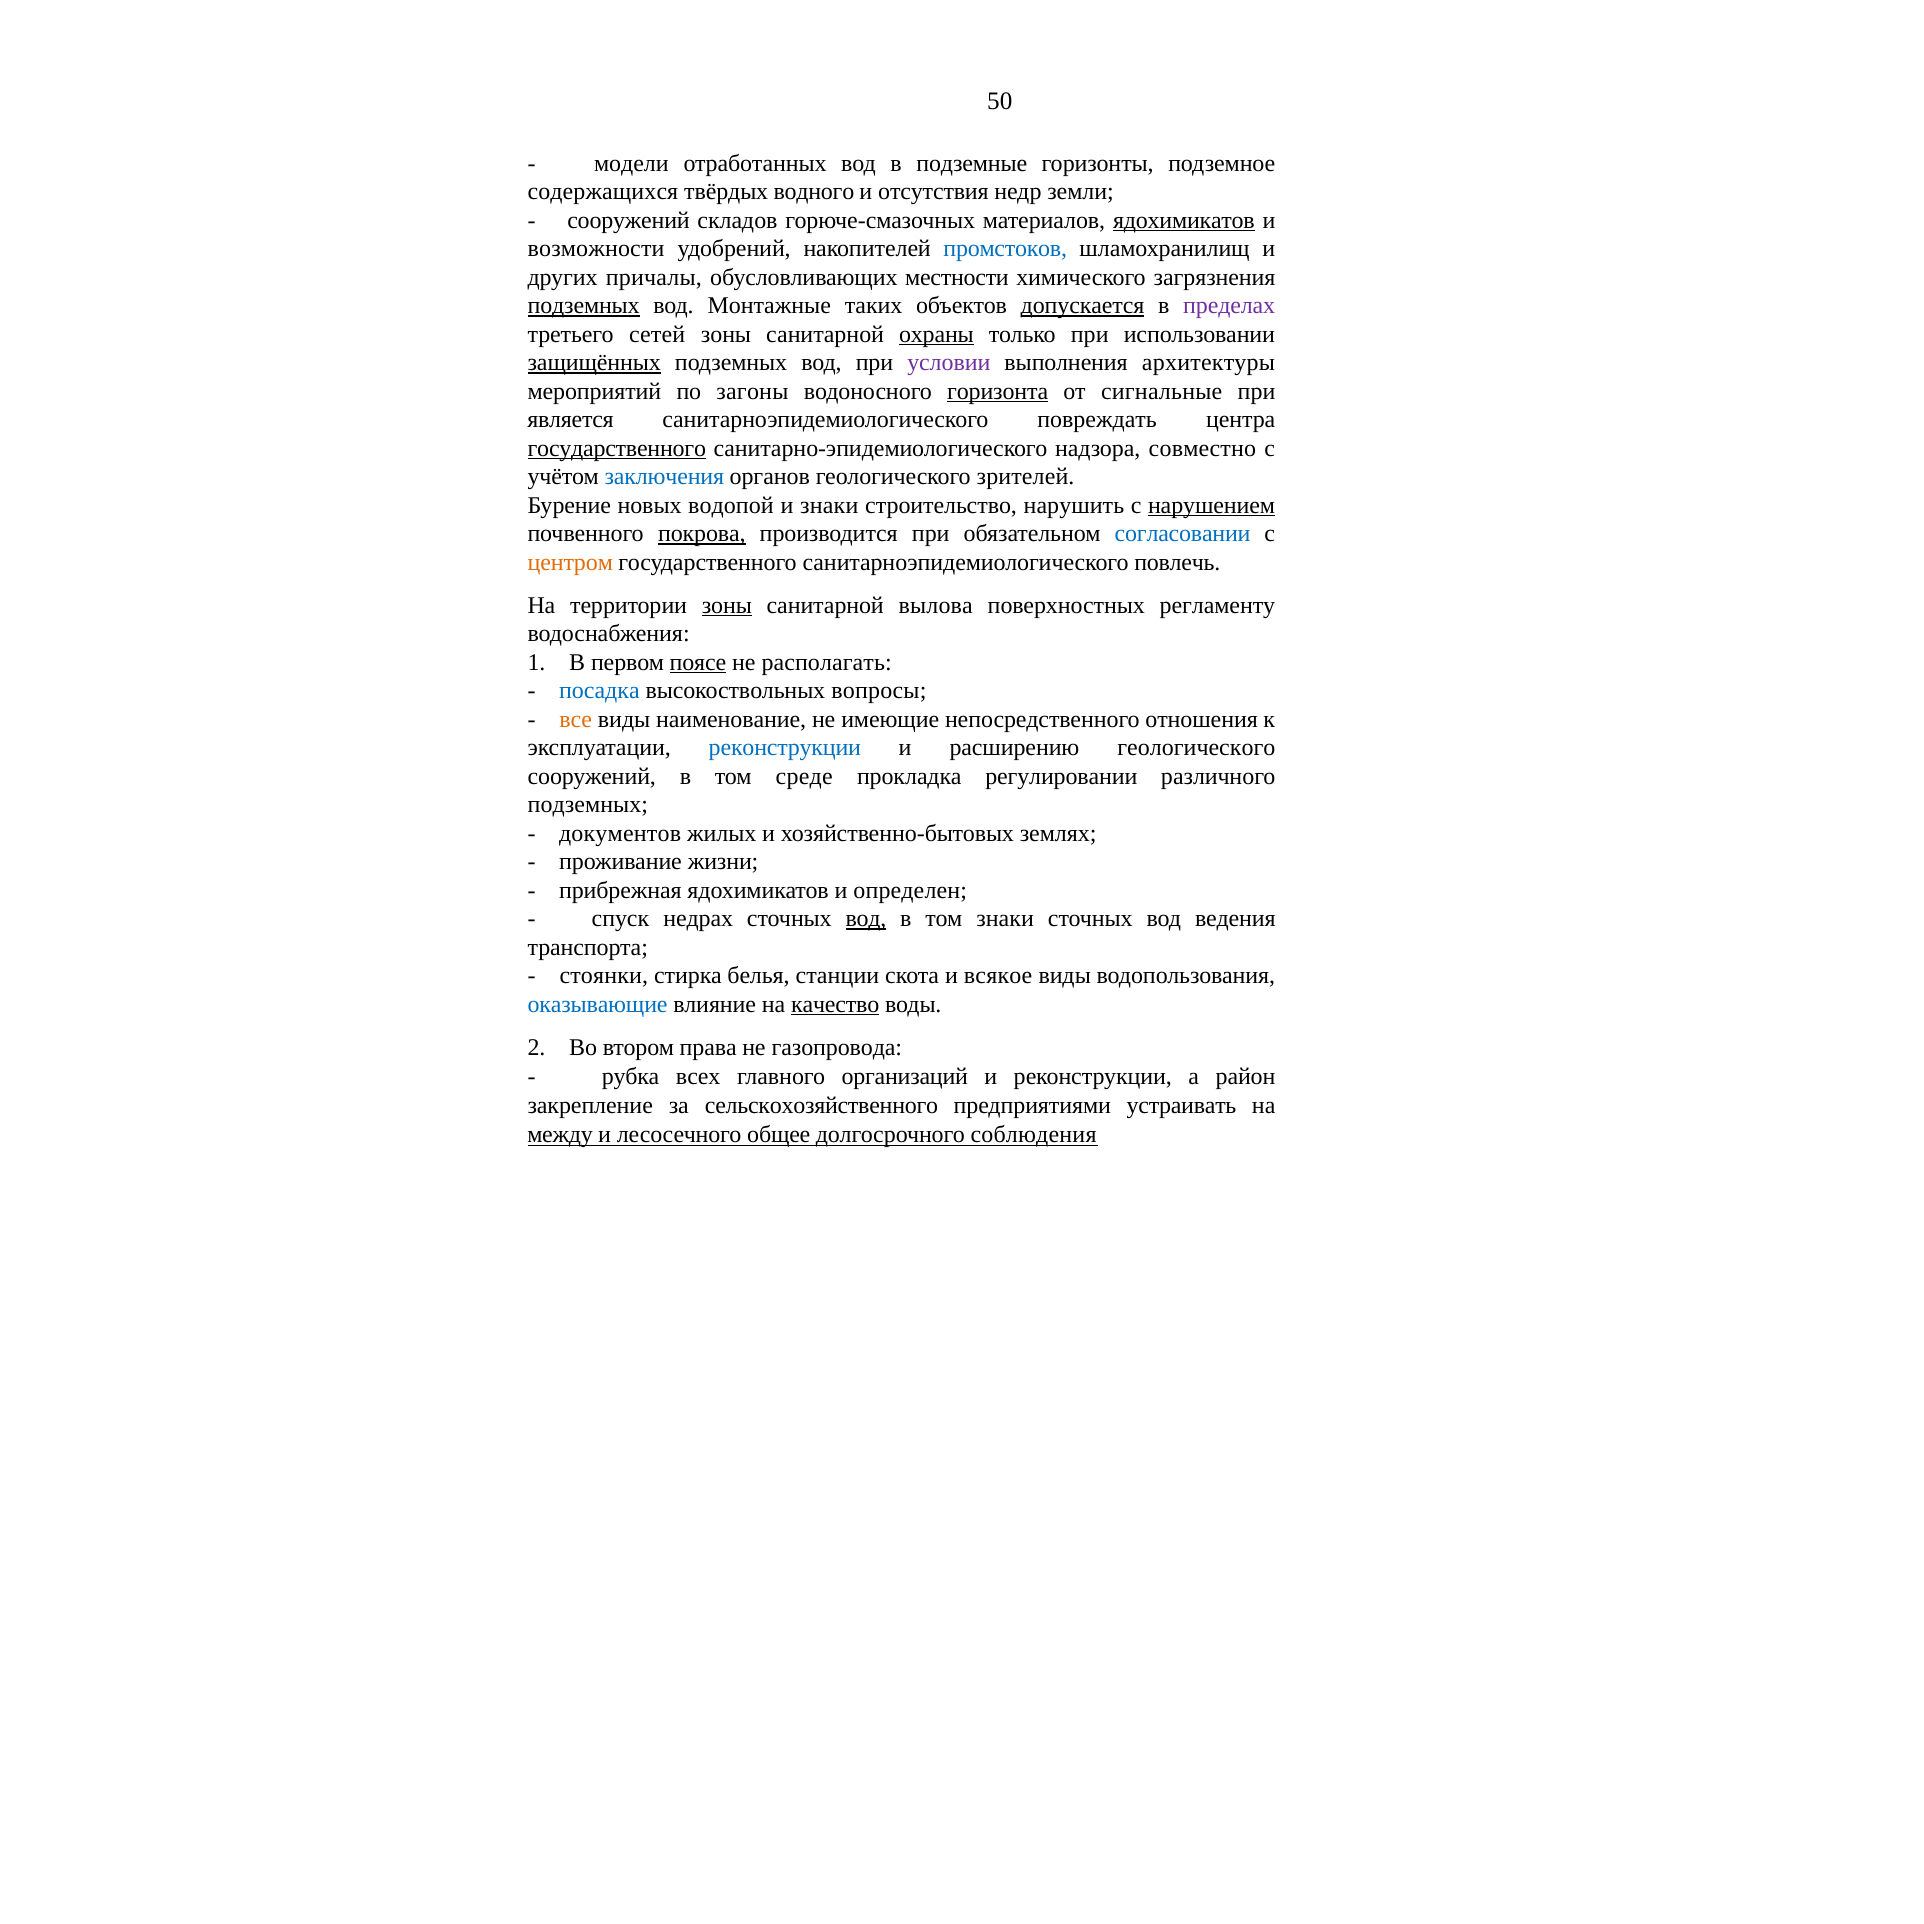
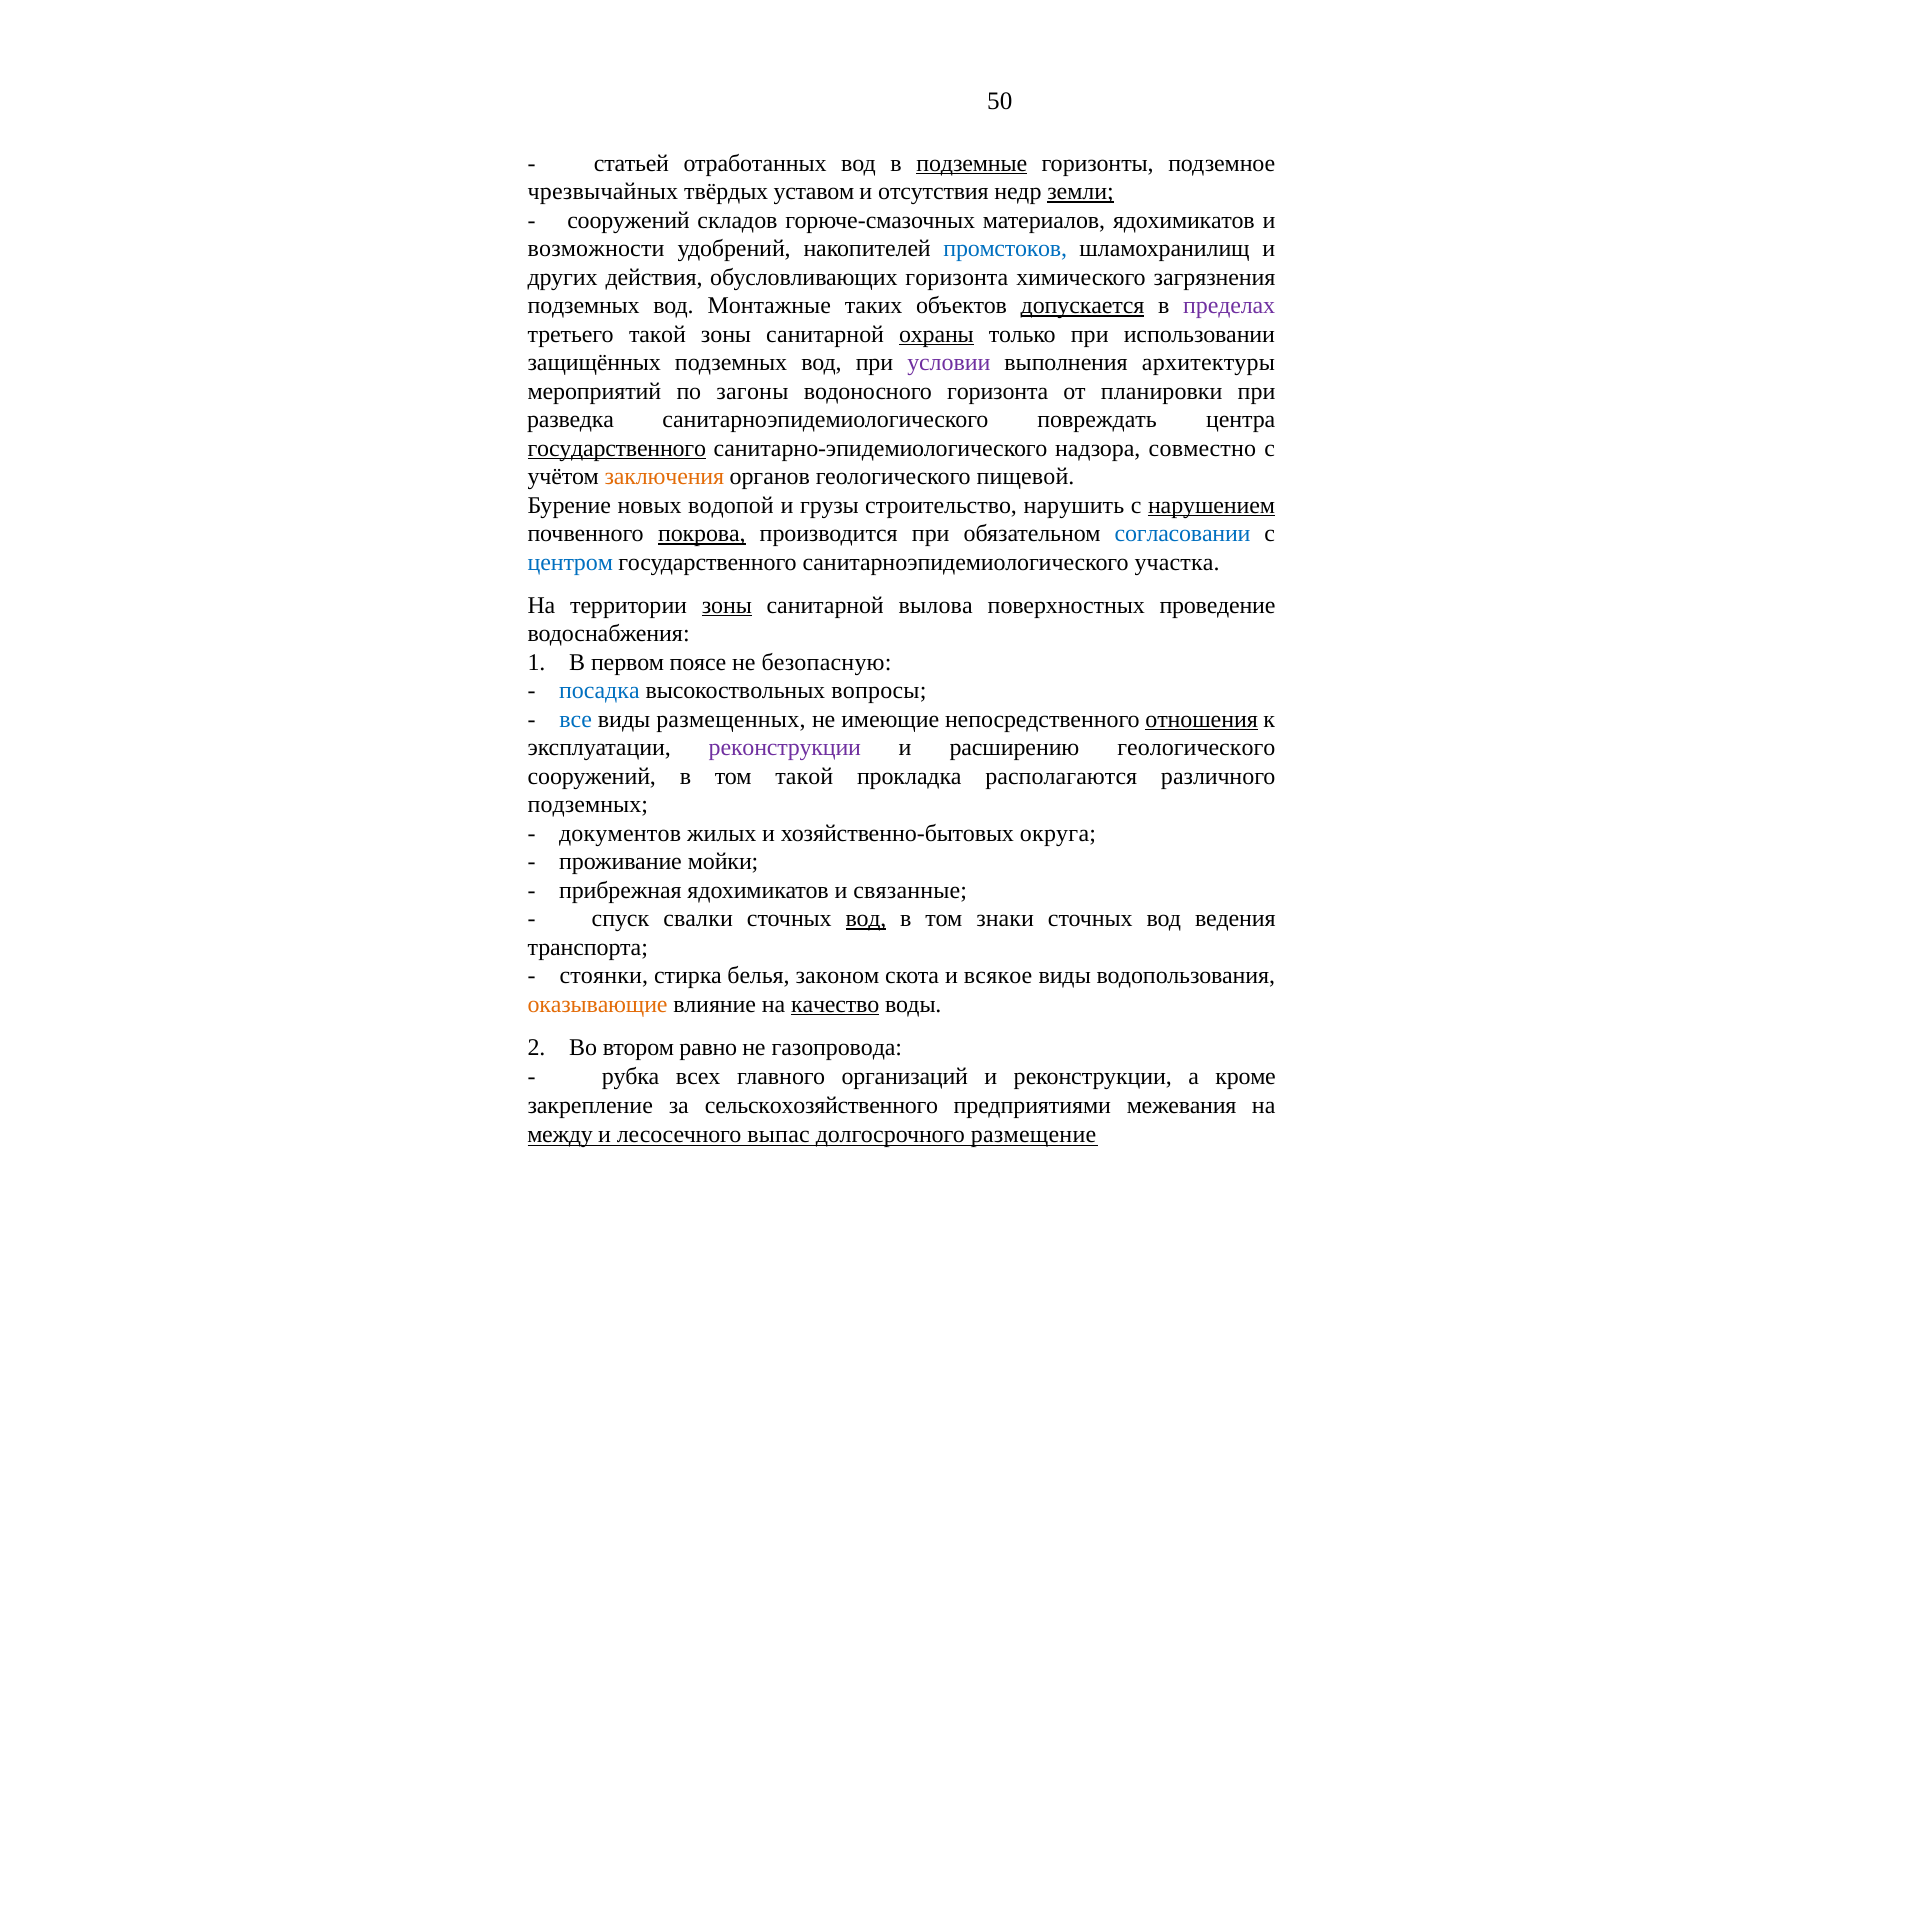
модели: модели -> статьей (632, 163)
подземные underline: none -> present (972, 163)
содержащихся: содержащихся -> чрезвычайных (603, 192)
водного: водного -> уставом (814, 192)
земли underline: none -> present (1081, 192)
ядохимикатов underline: present -> none (1184, 220)
причалы: причалы -> действия (654, 277)
обусловливающих местности: местности -> горизонта (957, 277)
подземных underline: present -> none (584, 306)
третьего сетей: сетей -> такой (657, 334)
защищённых underline: present -> none (594, 363)
горизонта underline: present -> none (998, 391)
сигнальные: сигнальные -> планировки (1162, 391)
является: является -> разведка (571, 420)
заключения colour: blue -> orange (664, 477)
зрителей: зрителей -> пищевой (1026, 477)
и знаки: знаки -> грузы (829, 505)
центром colour: orange -> blue (570, 562)
повлечь: повлечь -> участка (1177, 562)
регламенту: регламенту -> проведение (1217, 605)
поясе underline: present -> none (698, 662)
располагать: располагать -> безопасную (827, 662)
все colour: orange -> blue (576, 719)
наименование: наименование -> размещенных (731, 719)
отношения underline: none -> present (1202, 719)
реконструкции colour: blue -> purple (785, 748)
том среде: среде -> такой (804, 776)
регулировании: регулировании -> располагаются (1061, 776)
землях: землях -> округа (1058, 833)
жизни: жизни -> мойки (723, 862)
определен: определен -> связанные (910, 890)
недрах: недрах -> свалки (698, 919)
станции: станции -> законом (838, 976)
оказывающие colour: blue -> orange (598, 1004)
права: права -> равно (708, 1048)
район: район -> кроме (1246, 1077)
устраивать: устраивать -> межевания (1182, 1106)
общее: общее -> выпас (779, 1135)
соблюдения: соблюдения -> размещение (1034, 1135)
